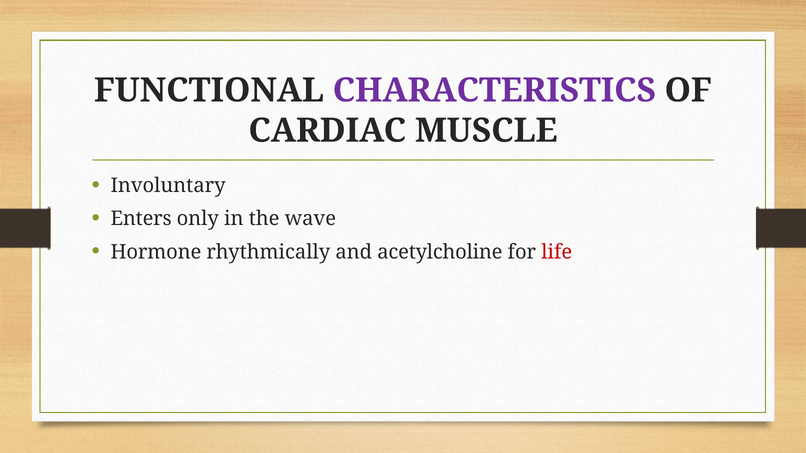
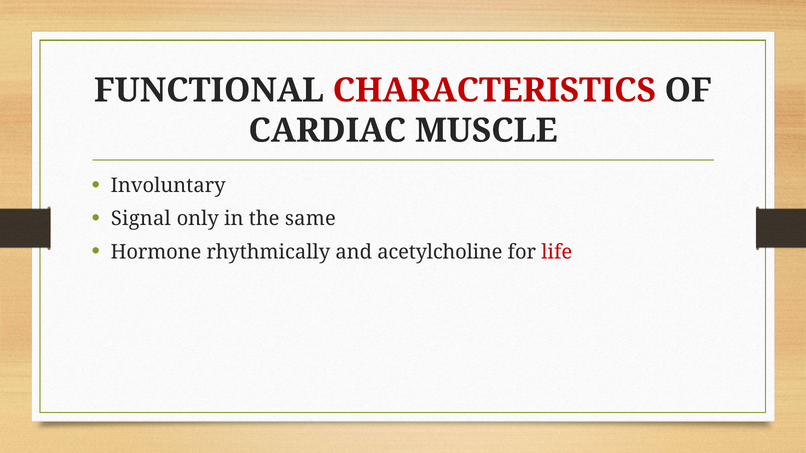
CHARACTERISTICS colour: purple -> red (494, 90)
Enters: Enters -> Signal (141, 219)
wave: wave -> same (310, 219)
